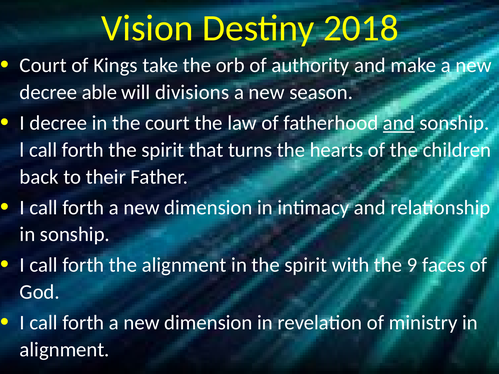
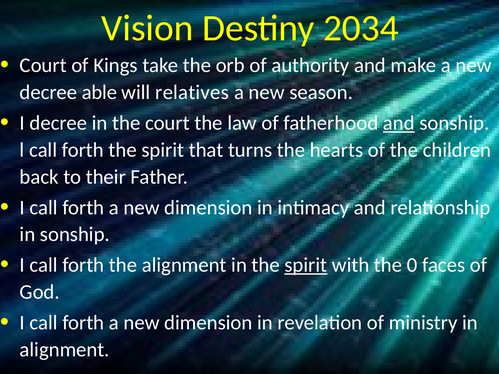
2018: 2018 -> 2034 (361, 28)
divisions: divisions -> relatives (192, 92)
spirit underline: none -> present (306, 265)
9: 9 -> 0 (412, 265)
